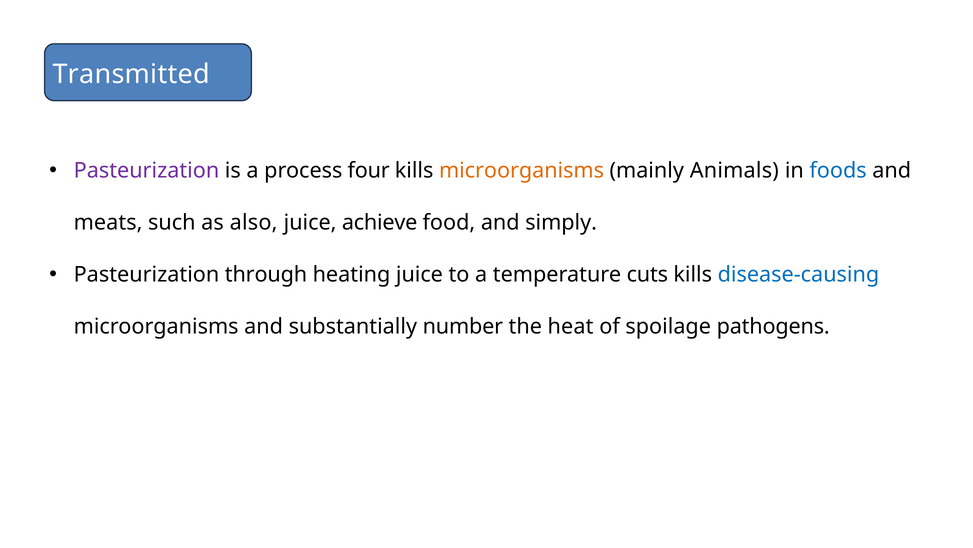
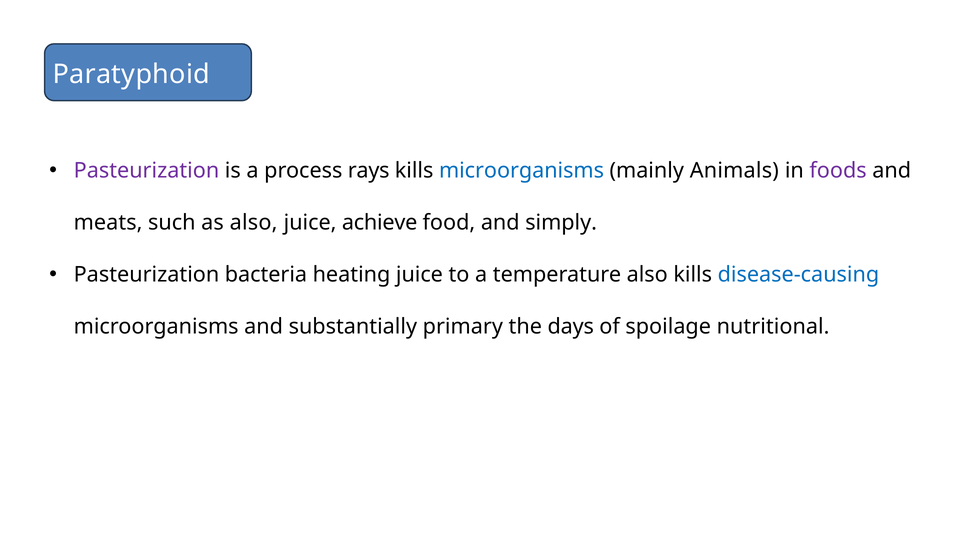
Transmitted: Transmitted -> Paratyphoid (131, 74)
four: four -> rays (369, 171)
microorganisms colour: orange -> blue (522, 171)
foods colour: blue -> purple (838, 171)
through: through -> bacteria (266, 274)
temperature cuts: cuts -> also (647, 274)
number: number -> primary (463, 326)
heat: heat -> days (571, 326)
pathogens: pathogens -> nutritional (773, 326)
